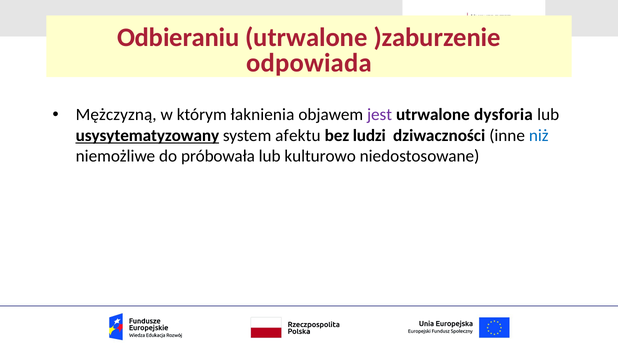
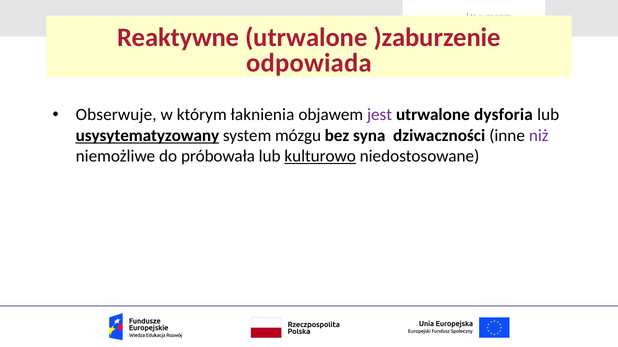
Odbieraniu: Odbieraniu -> Reaktywne (178, 38)
Mężczyzną: Mężczyzną -> Obserwuje (116, 115)
afektu: afektu -> mózgu (298, 136)
ludzi: ludzi -> syna (369, 136)
niż colour: blue -> purple (539, 136)
kulturowo underline: none -> present (320, 156)
